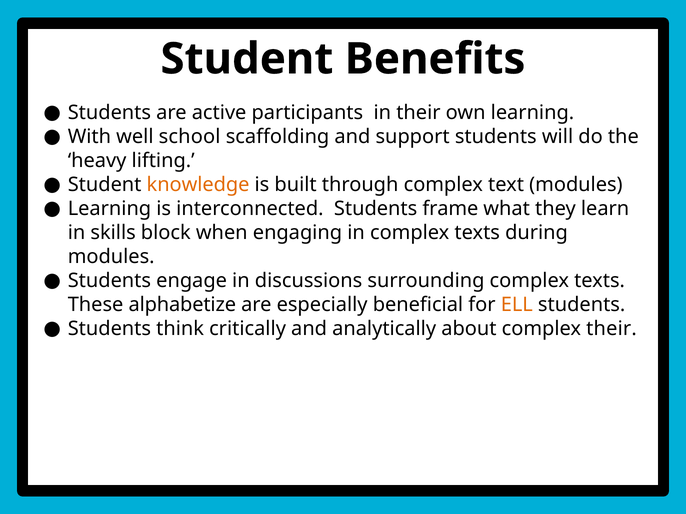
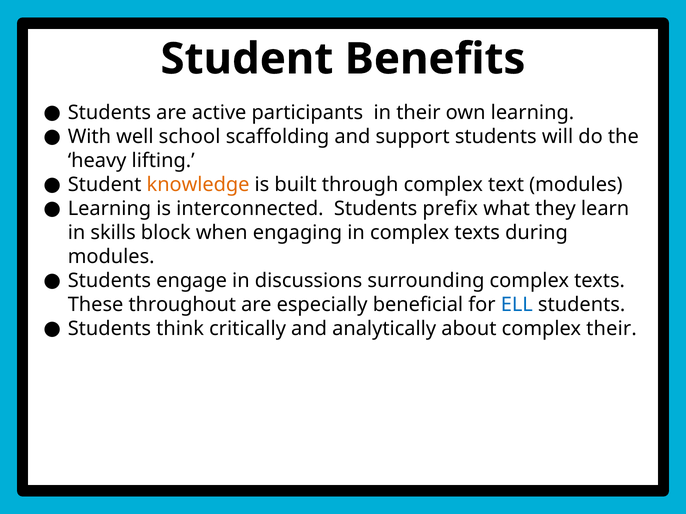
frame: frame -> prefix (450, 209)
alphabetize: alphabetize -> throughout (182, 305)
ELL colour: orange -> blue (517, 305)
